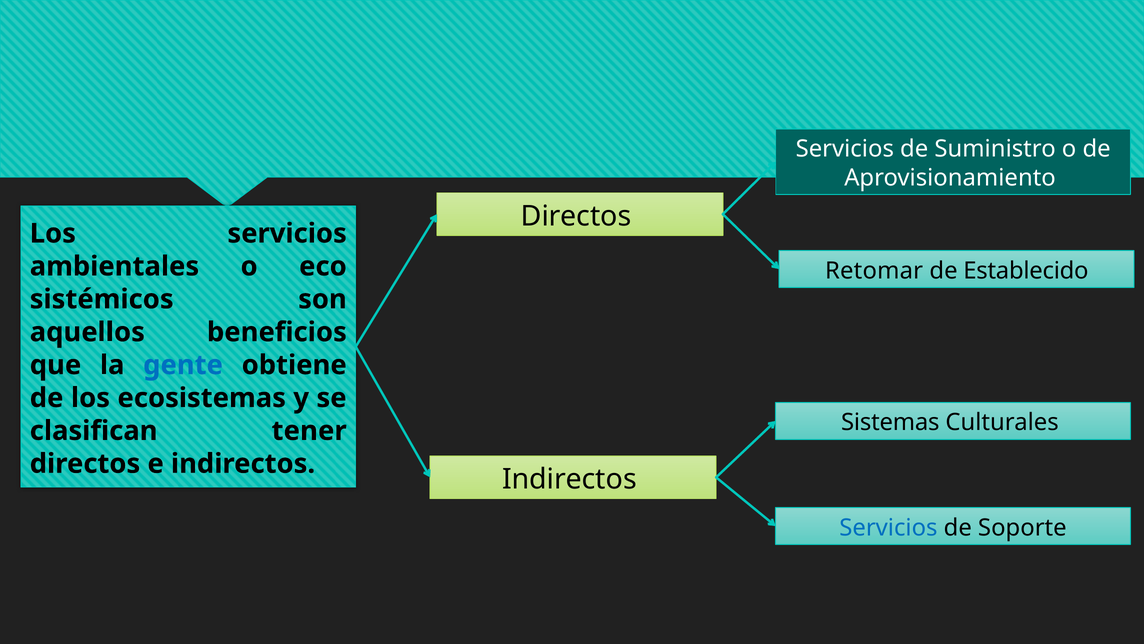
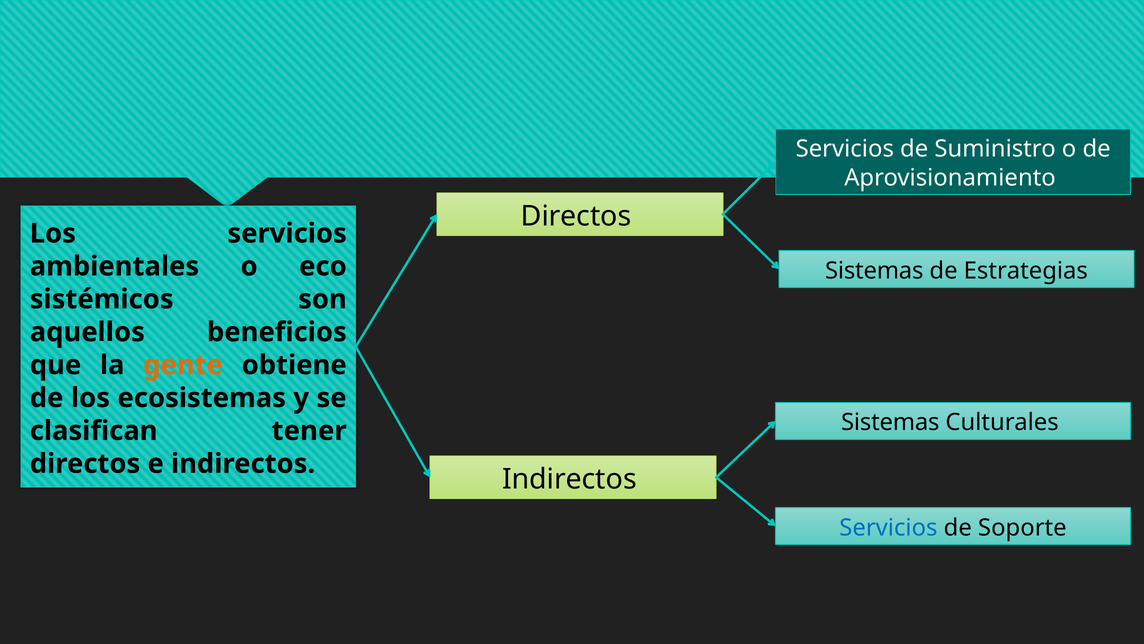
Retomar: Retomar -> Sistemas (874, 271)
Establecido: Establecido -> Estrategias (1026, 271)
gente colour: blue -> orange (183, 365)
